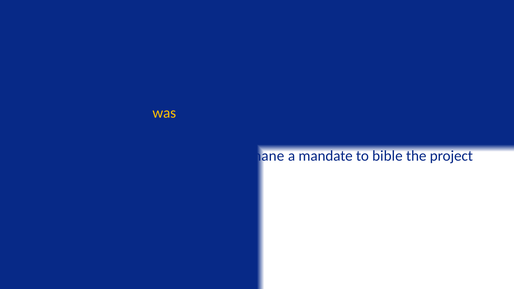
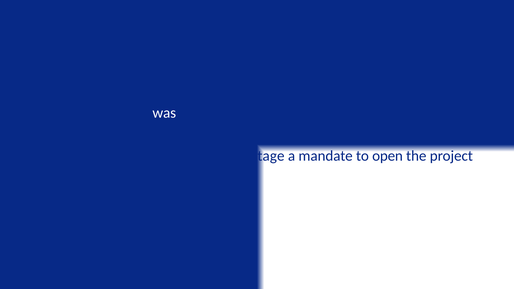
was colour: yellow -> white (164, 113)
humane: humane -> heritage (259, 156)
bible: bible -> open (388, 156)
